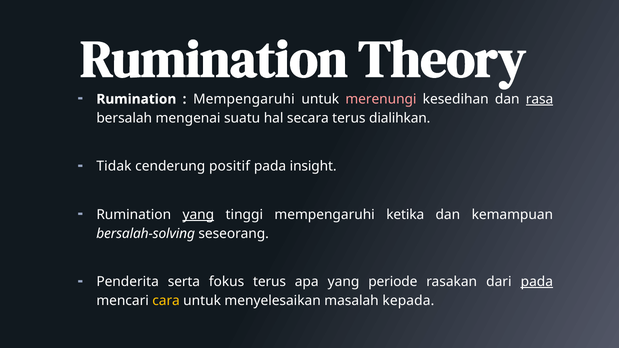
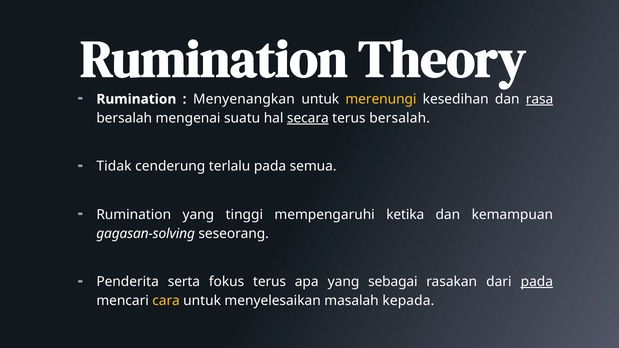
Mempengaruhi: Mempengaruhi -> Menyenangkan (244, 99)
merenungi colour: pink -> yellow (381, 99)
secara underline: none -> present (308, 118)
terus dialihkan: dialihkan -> bersalah (400, 118)
positif: positif -> terlalu (230, 166)
insight: insight -> semua (313, 166)
yang underline: present -> none (198, 215)
bersalah-solving: bersalah-solving -> gagasan-solving (146, 234)
periode: periode -> sebagai (393, 282)
